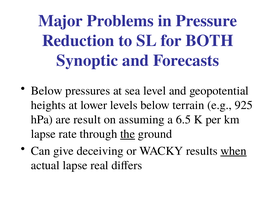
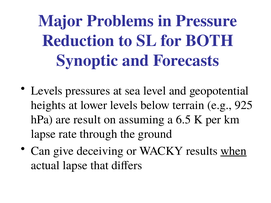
Below: Below -> Levels (47, 91)
the underline: present -> none (128, 134)
real: real -> that (100, 165)
